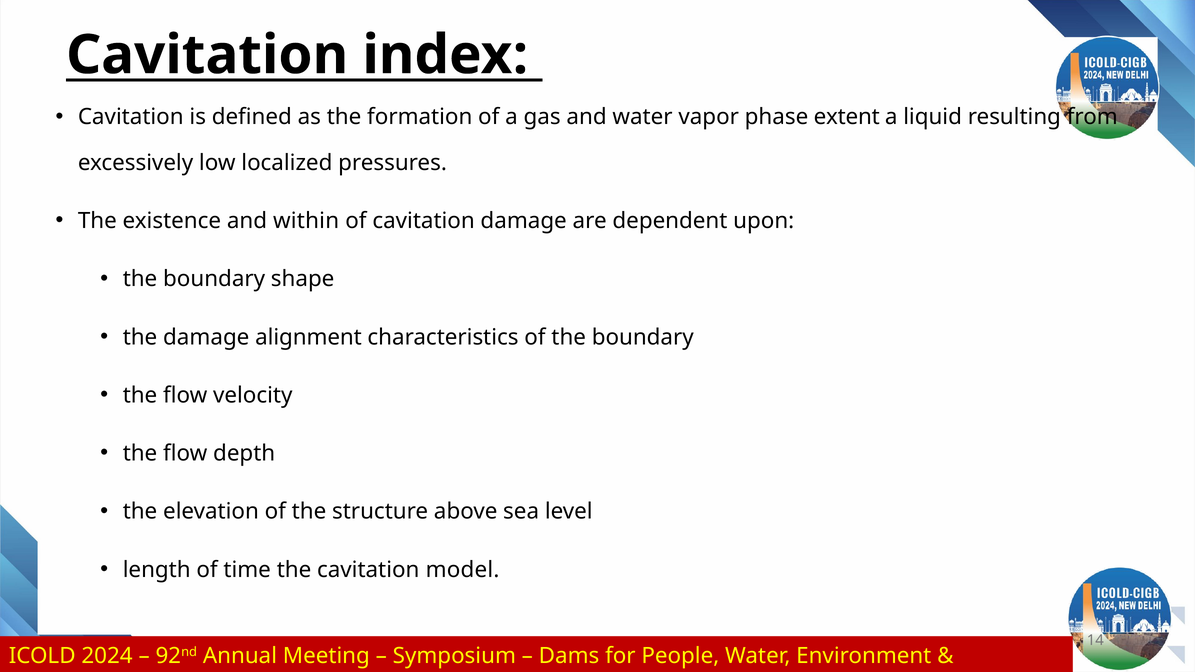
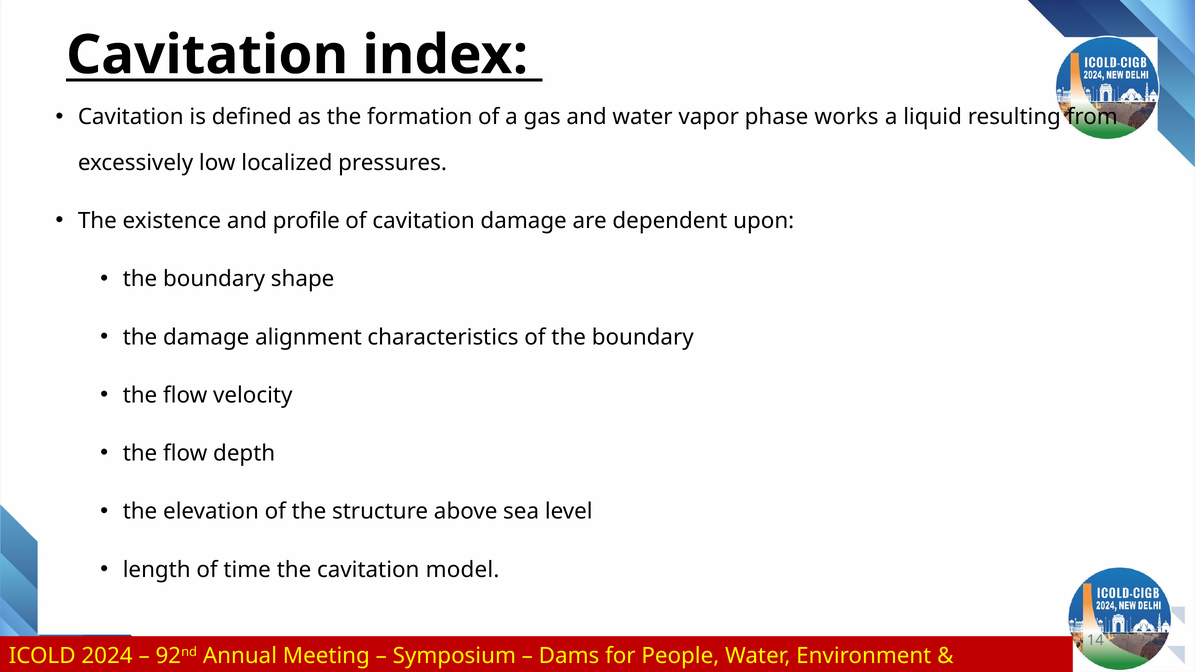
extent: extent -> works (846, 117)
within: within -> profile (306, 221)
